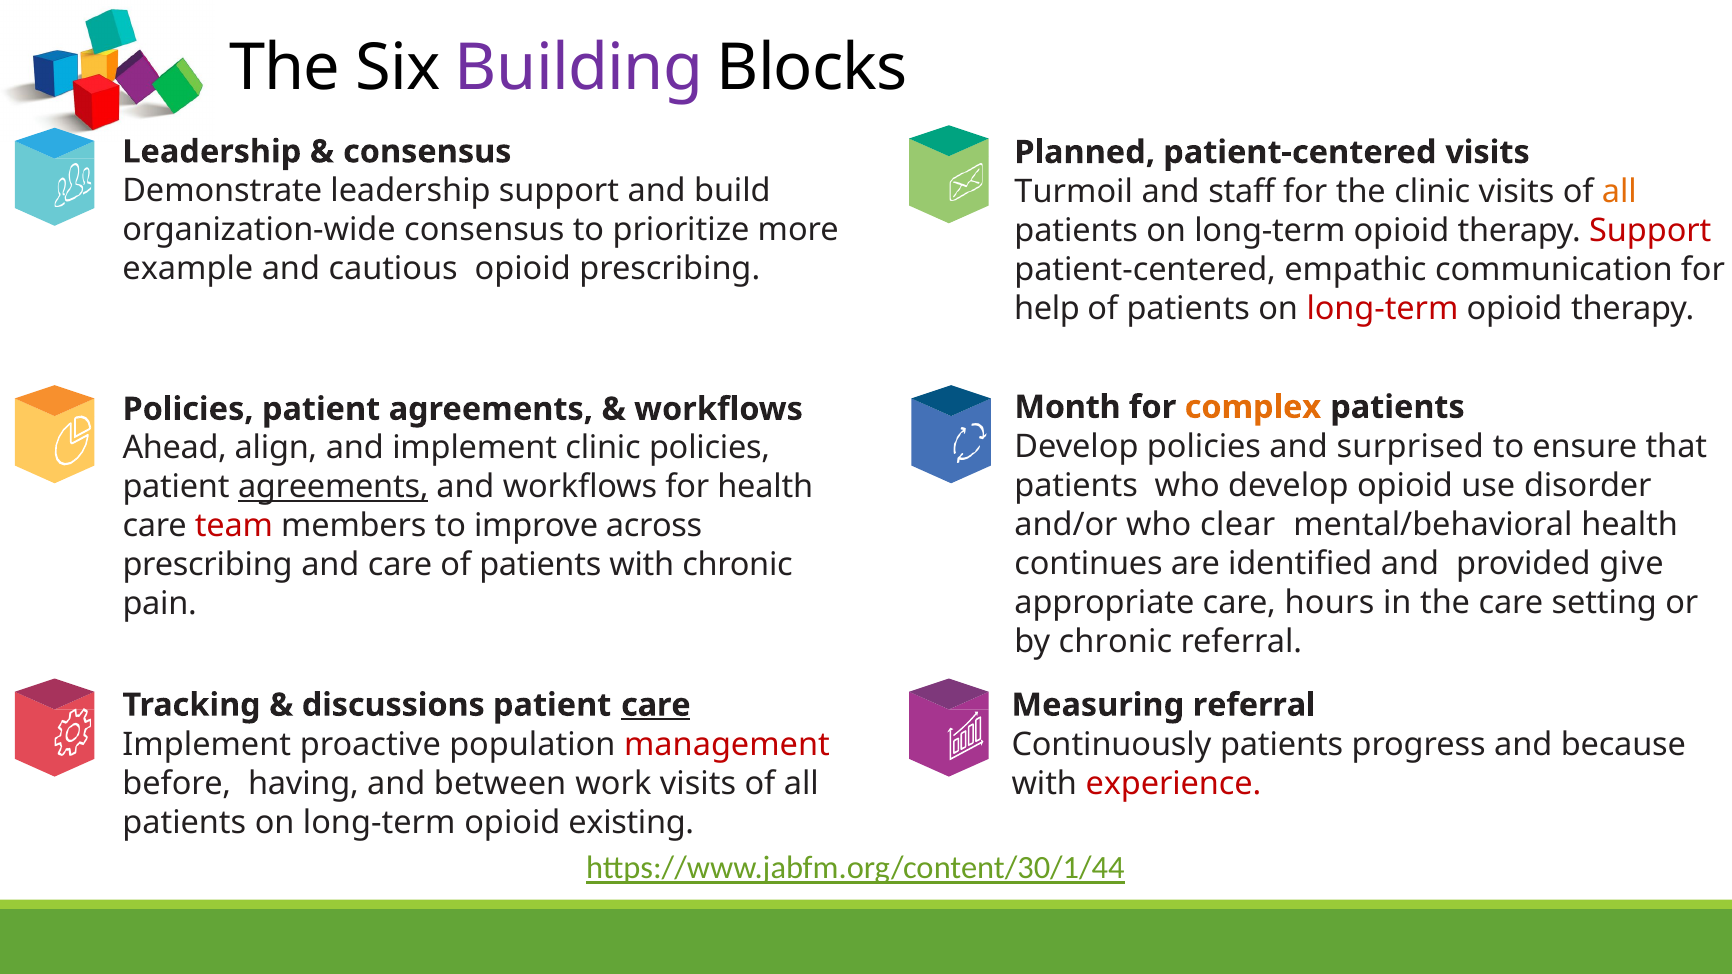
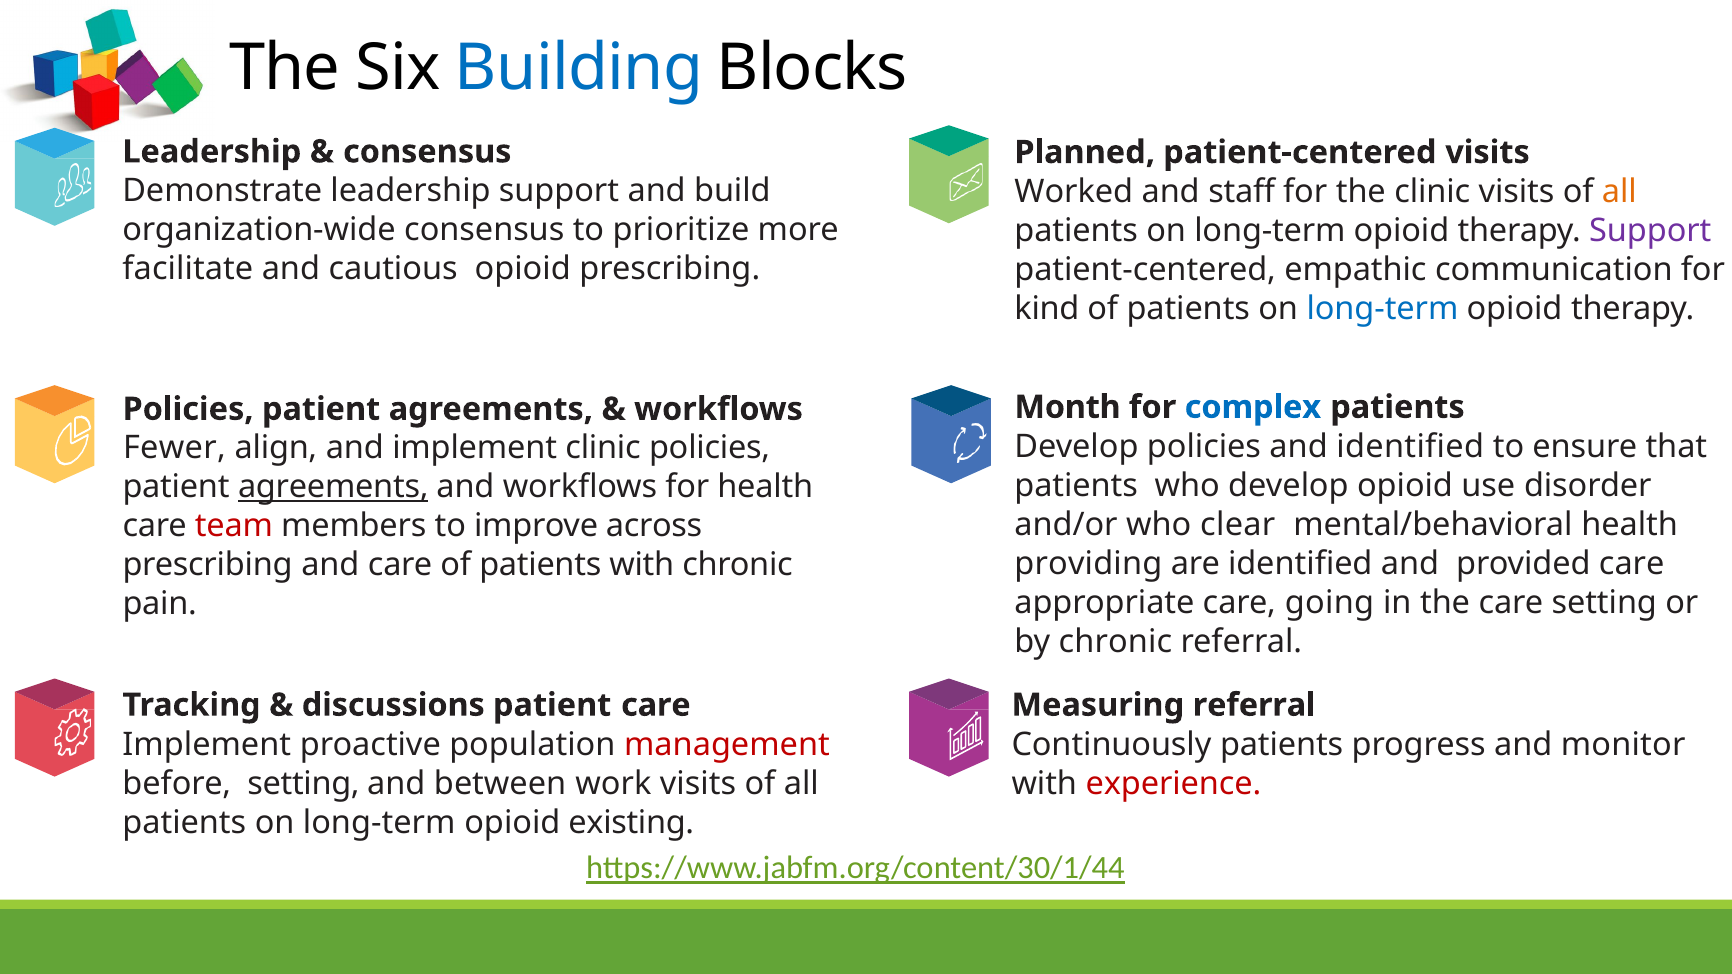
Building colour: purple -> blue (579, 68)
Turmoil: Turmoil -> Worked (1074, 192)
Support colour: red -> purple (1650, 231)
example: example -> facilitate (188, 269)
help: help -> kind (1047, 309)
long-term colour: red -> blue (1382, 309)
complex colour: orange -> blue (1253, 407)
and surprised: surprised -> identified (1410, 447)
Ahead: Ahead -> Fewer (174, 448)
continues: continues -> providing (1088, 564)
provided give: give -> care (1632, 564)
hours: hours -> going (1329, 603)
care underline: present -> none (656, 705)
because: because -> monitor (1623, 745)
before having: having -> setting (304, 784)
